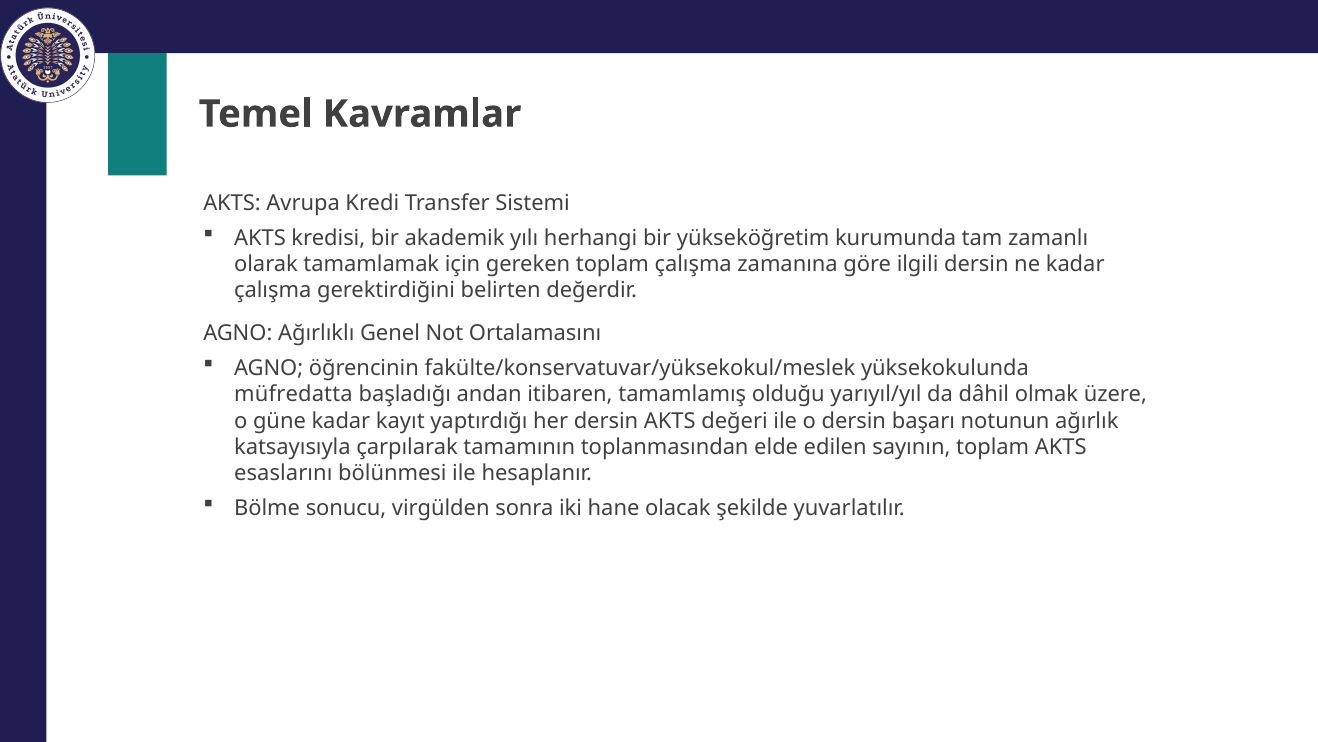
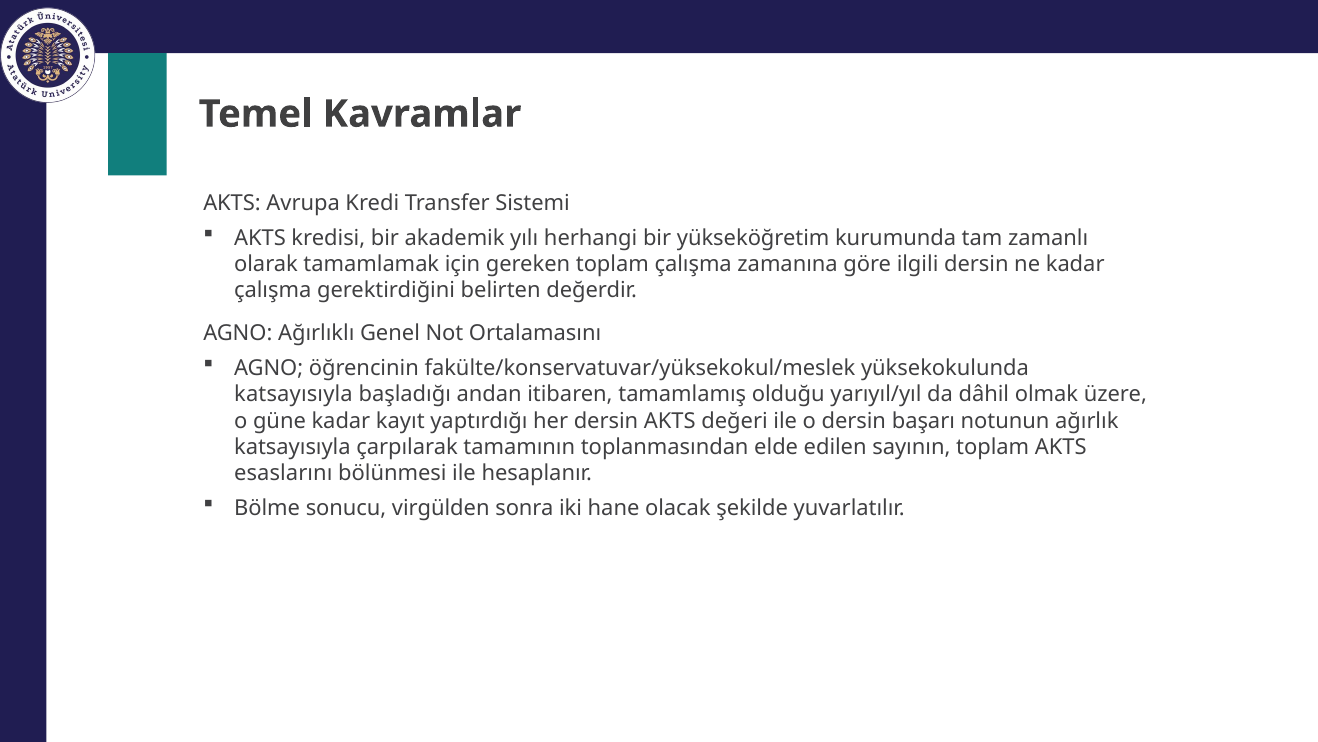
müfredatta: müfredatta -> katsayısıyla (293, 394)
